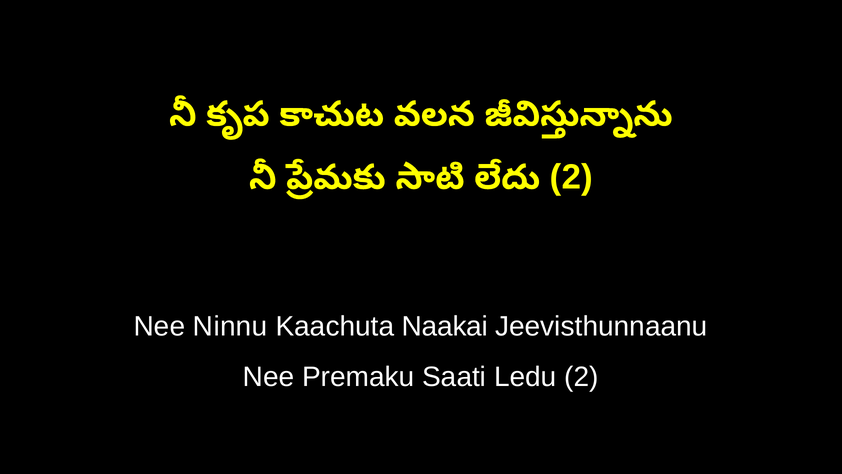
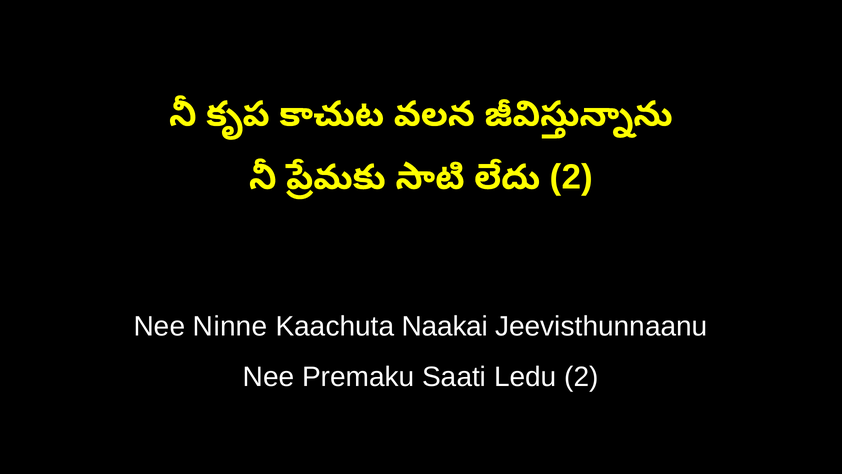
Ninnu: Ninnu -> Ninne (230, 326)
